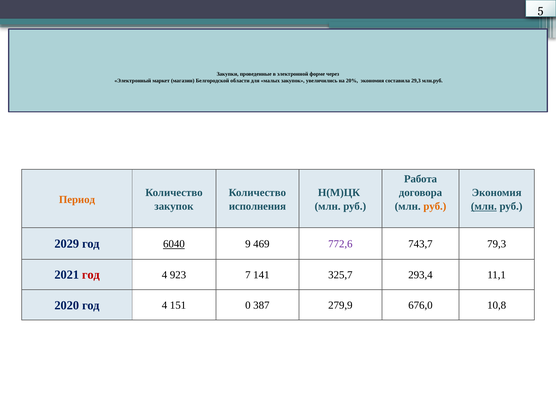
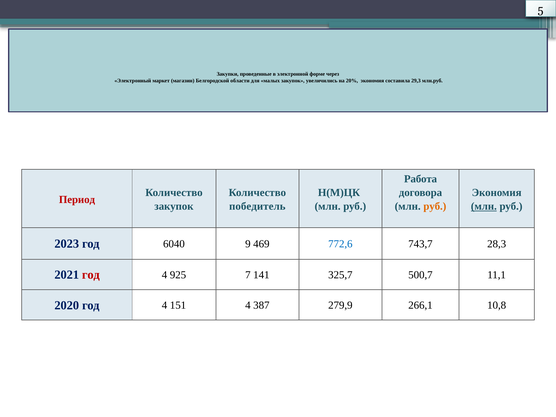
Период colour: orange -> red (77, 200)
исполнения: исполнения -> победитель (257, 206)
2029: 2029 -> 2023 (67, 244)
6040 underline: present -> none (174, 244)
772,6 colour: purple -> blue (340, 244)
79,3: 79,3 -> 28,3 (497, 244)
923: 923 -> 925 (178, 275)
293,4: 293,4 -> 500,7 (420, 275)
151 0: 0 -> 4 (248, 305)
676,0: 676,0 -> 266,1 (420, 305)
